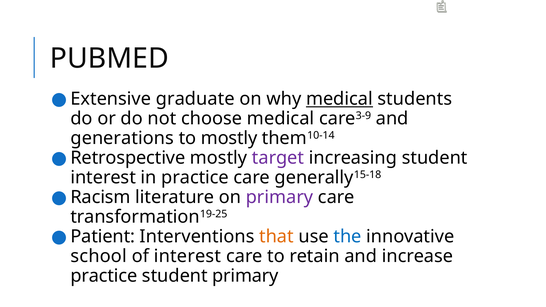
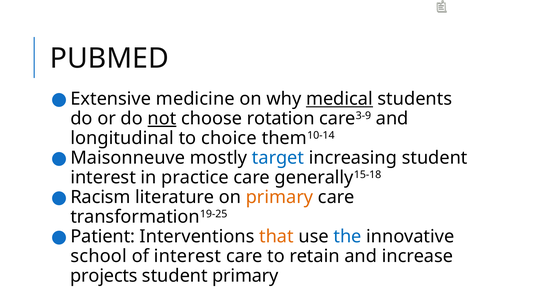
graduate: graduate -> medicine (195, 99)
not underline: none -> present (162, 119)
choose medical: medical -> rotation (281, 119)
generations: generations -> longitudinal (122, 138)
to mostly: mostly -> choice (229, 138)
Retrospective: Retrospective -> Maisonneuve (128, 158)
target colour: purple -> blue (278, 158)
primary colour: purple -> orange (279, 197)
practice: practice -> projects (104, 276)
